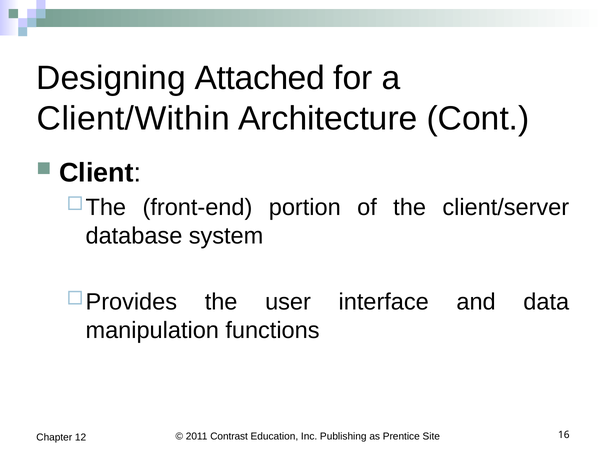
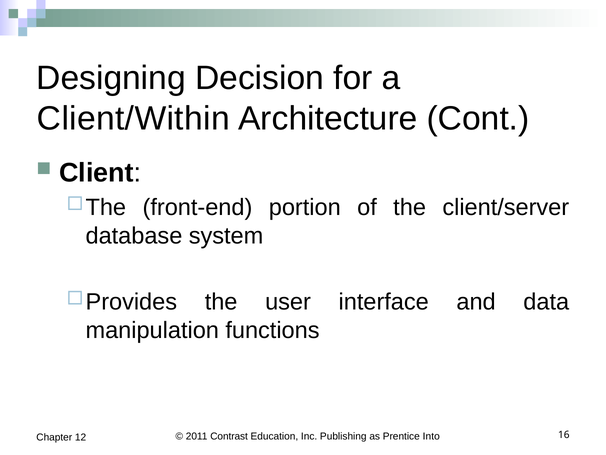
Attached: Attached -> Decision (260, 78)
Site: Site -> Into (431, 436)
